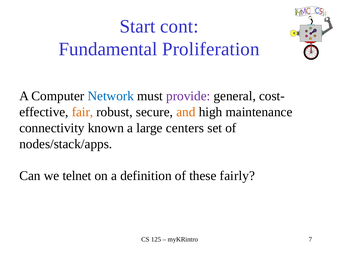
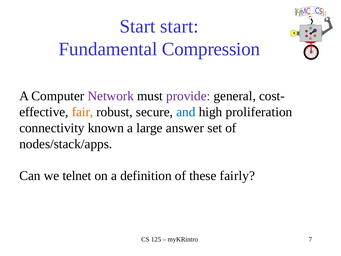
Start cont: cont -> start (179, 26)
Proliferation: Proliferation -> Compression (211, 49)
Network colour: blue -> purple (111, 96)
and colour: orange -> blue (186, 112)
maintenance: maintenance -> proliferation (259, 112)
centers: centers -> answer (185, 128)
